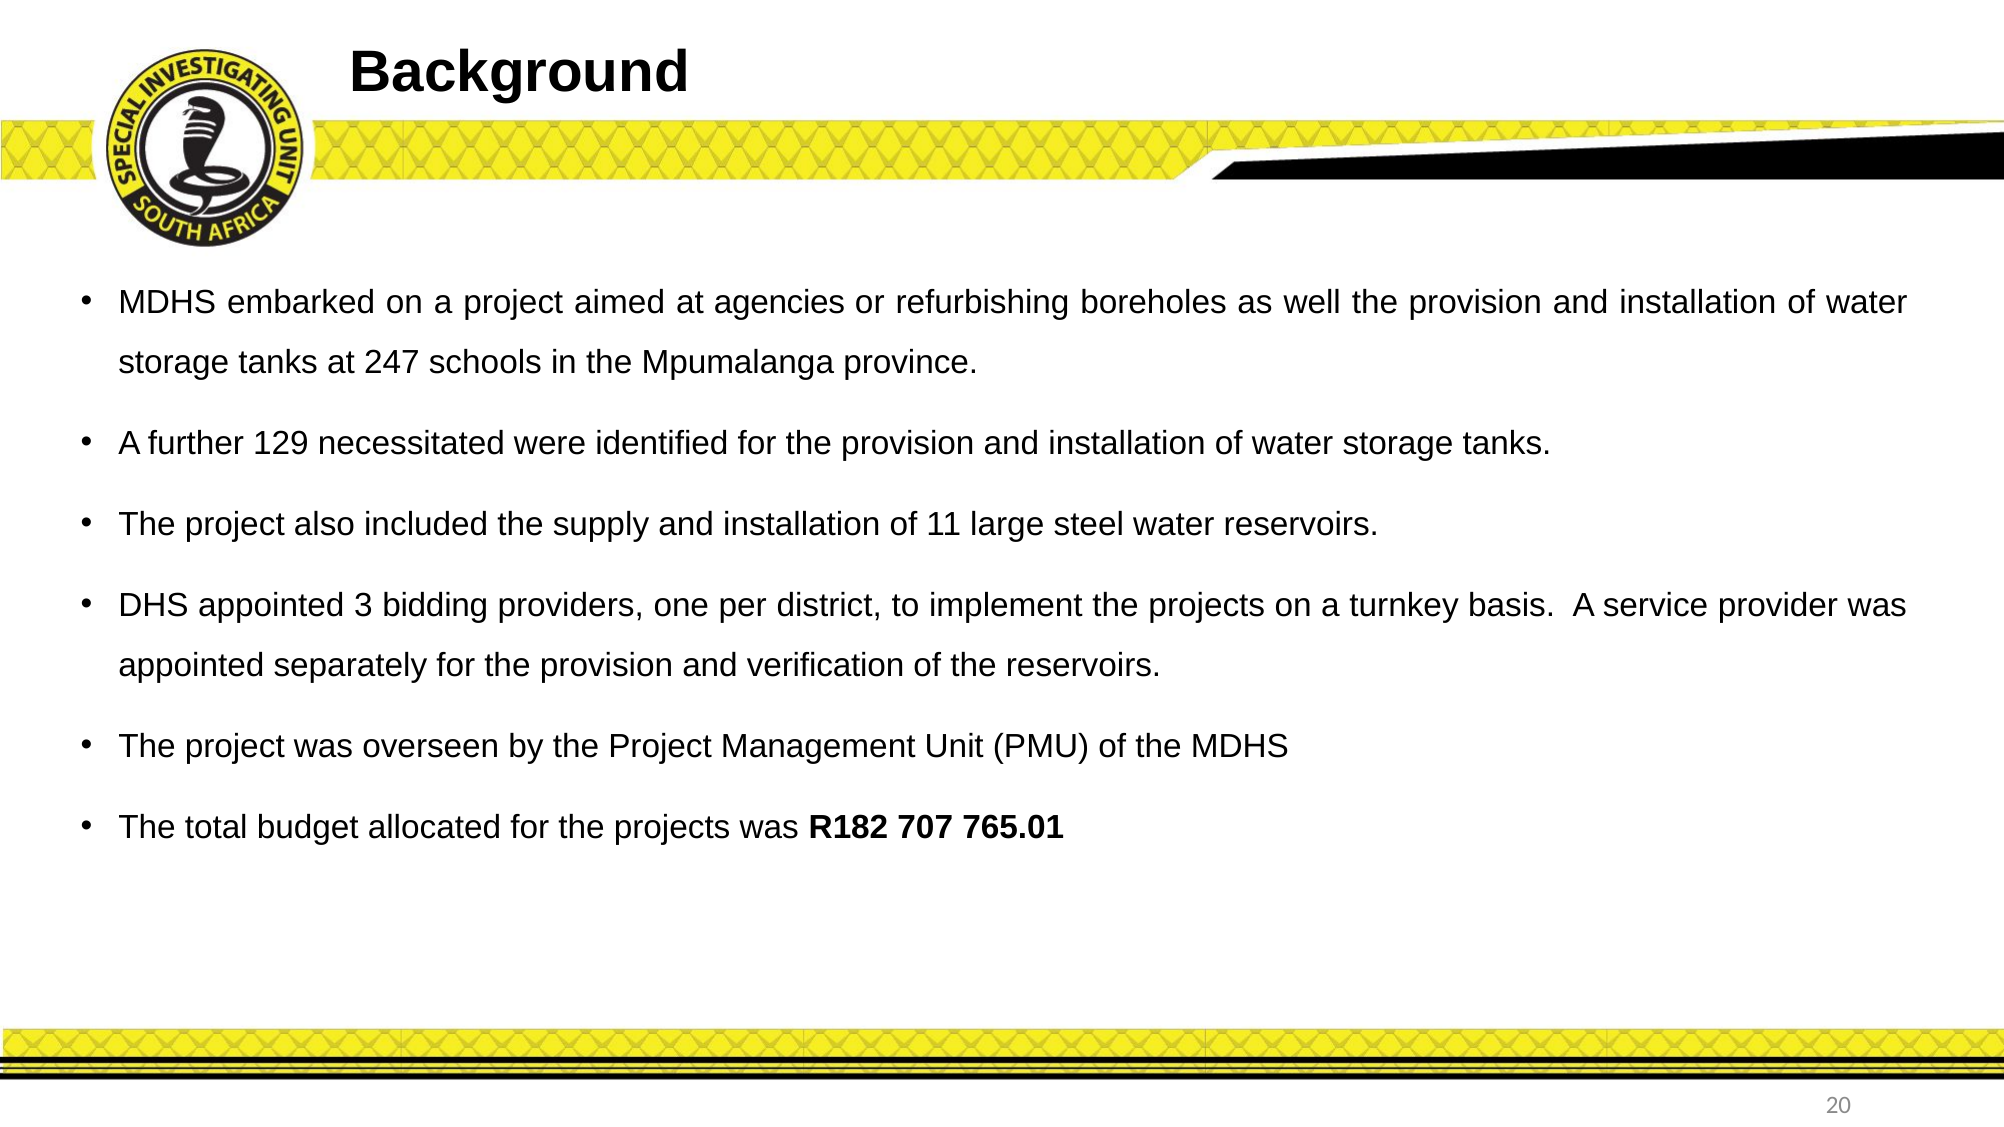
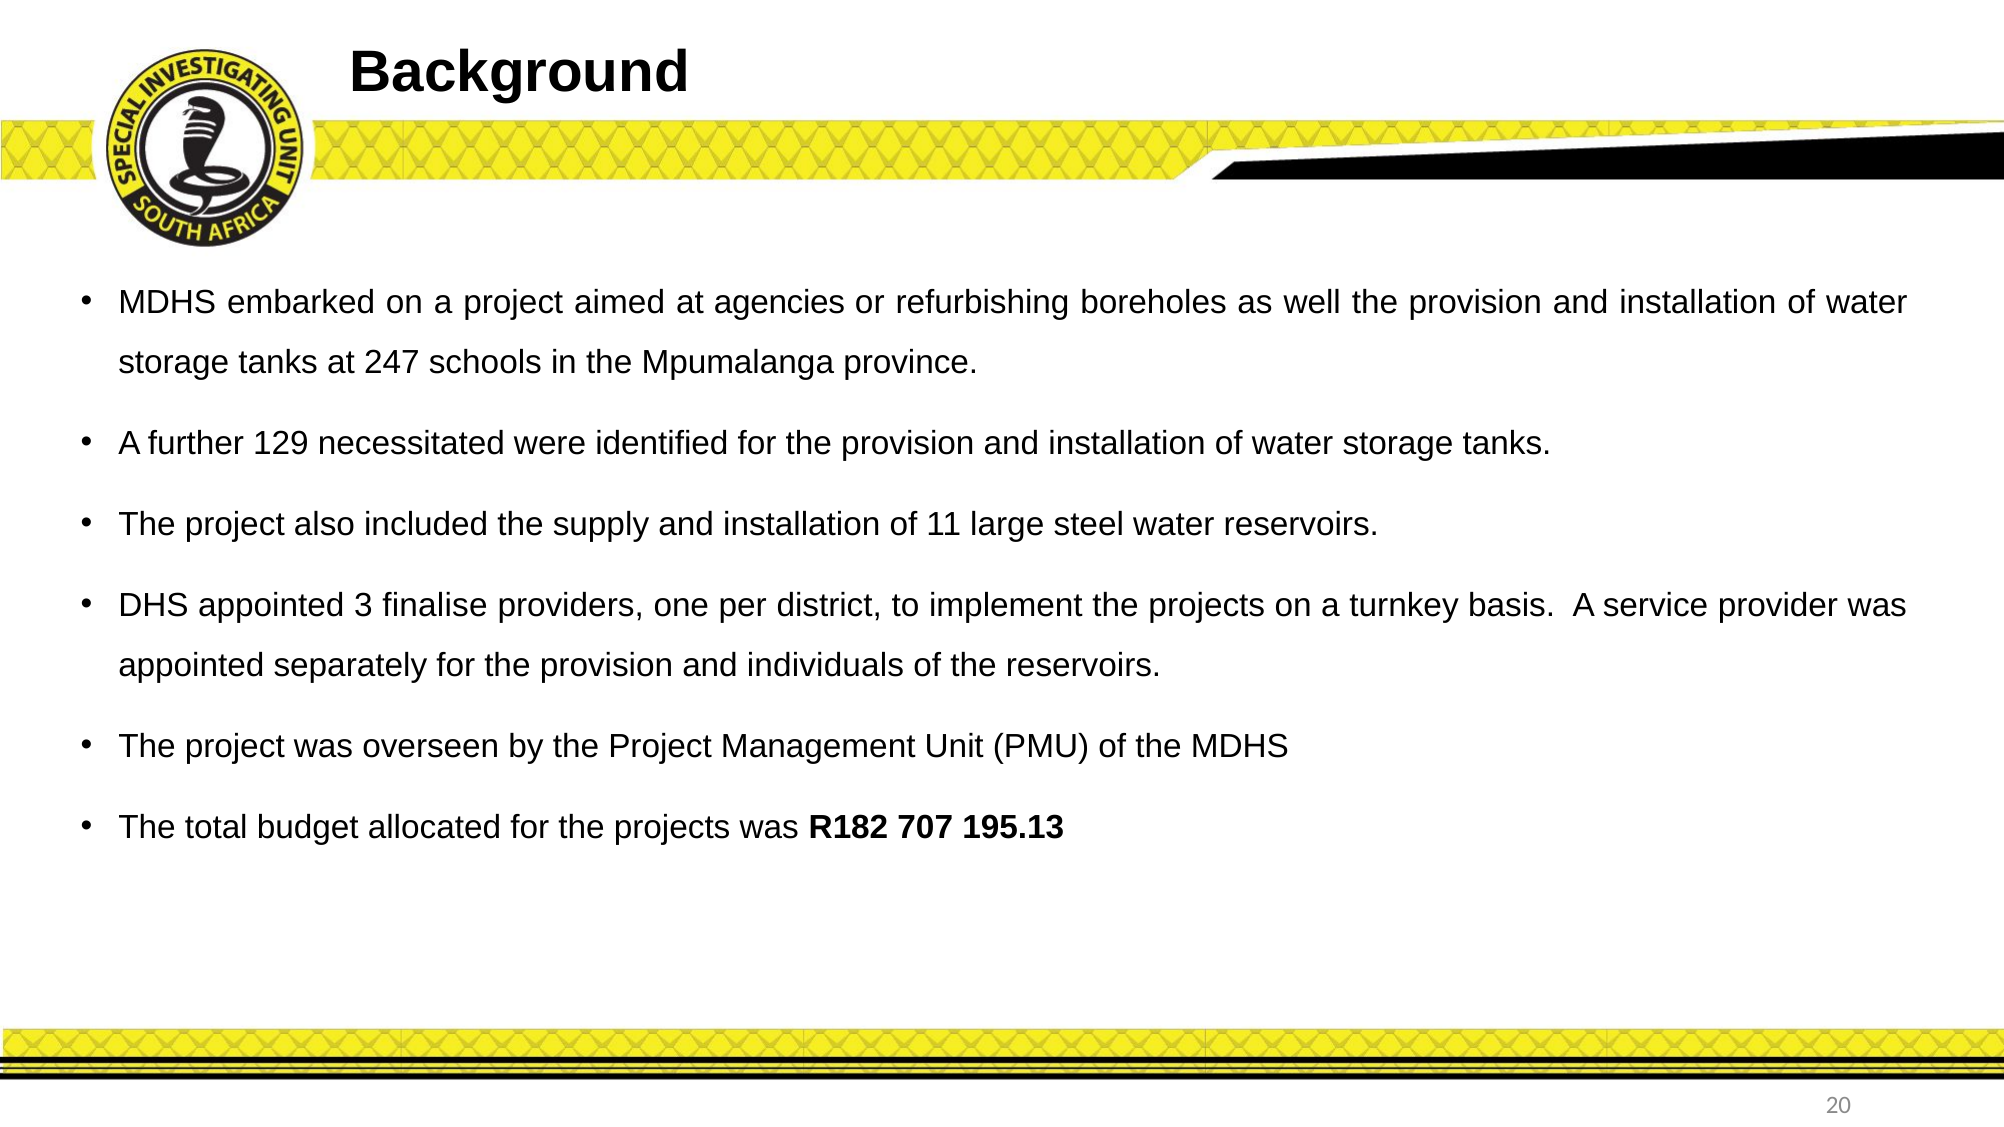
bidding: bidding -> finalise (435, 605)
verification: verification -> individuals (825, 665)
765.01: 765.01 -> 195.13 (1013, 827)
